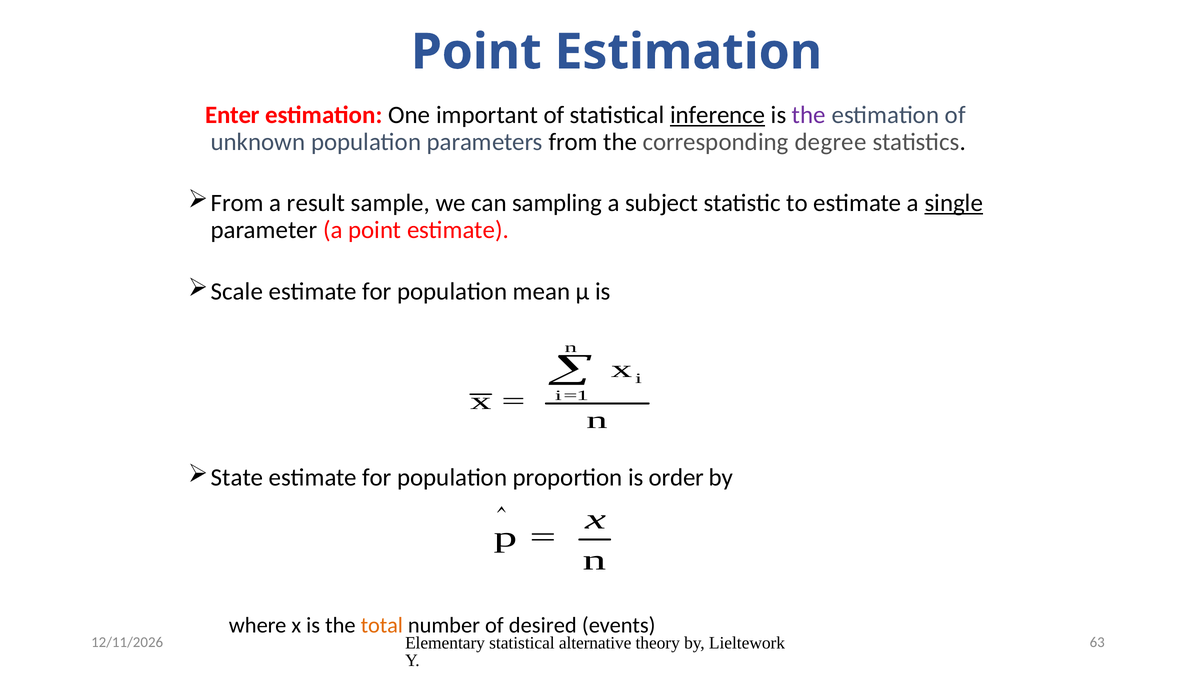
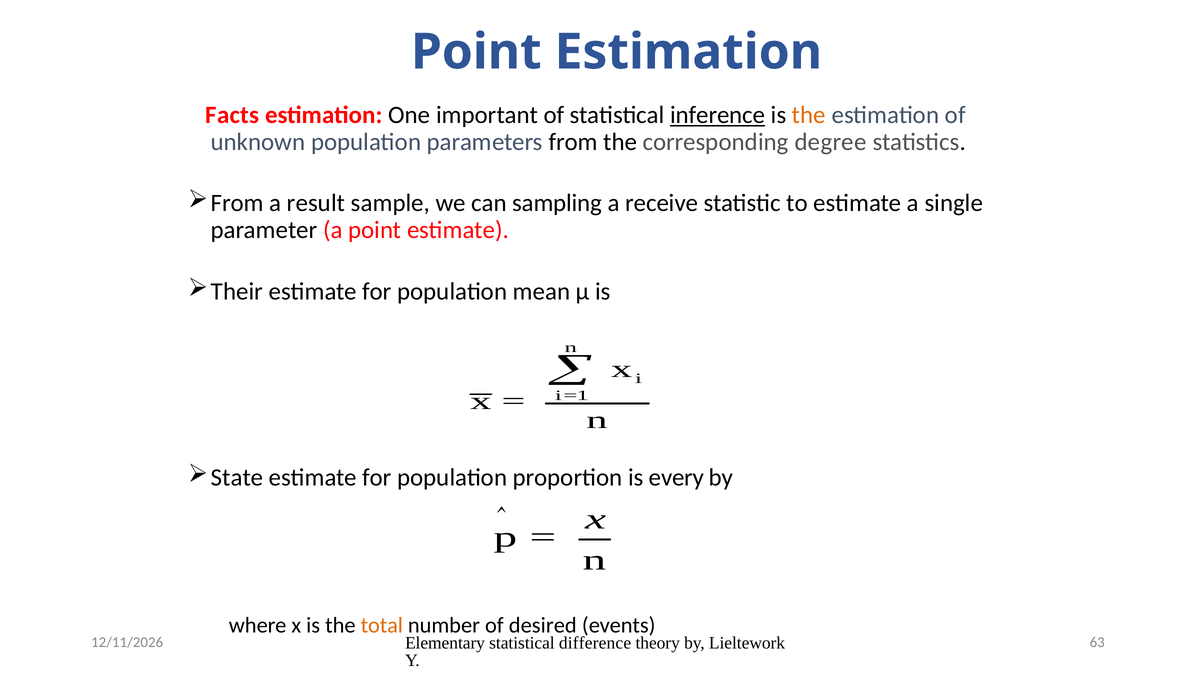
Enter: Enter -> Facts (232, 115)
the colour: purple -> orange (809, 115)
subject: subject -> receive (662, 203)
single underline: present -> none (954, 203)
Scale: Scale -> Their (237, 291)
order: order -> every (676, 477)
alternative: alternative -> difference (595, 643)
